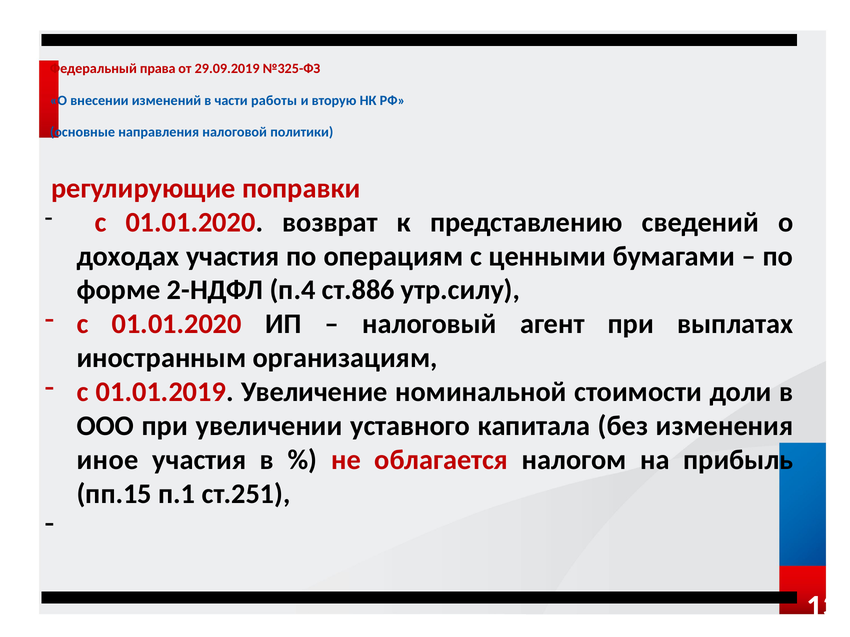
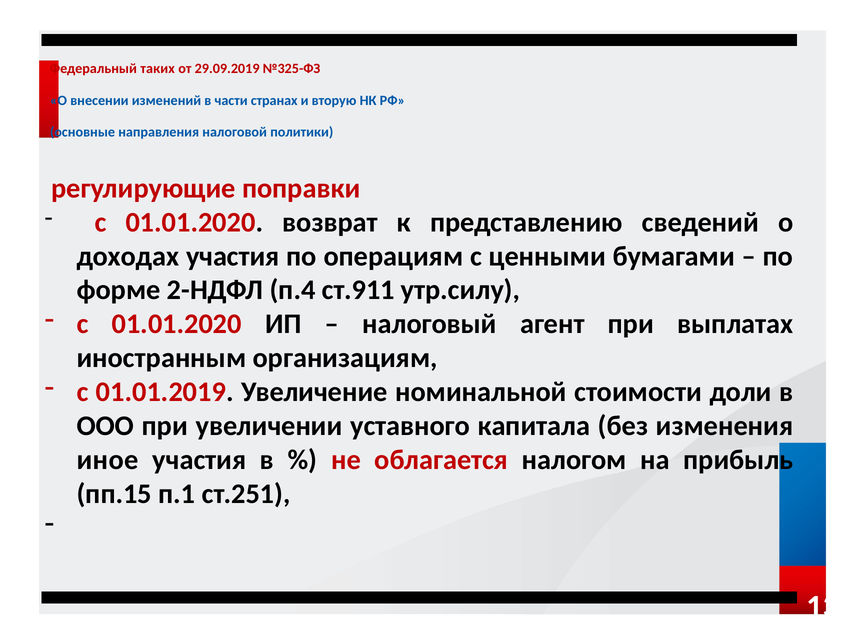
права: права -> таких (158, 69)
работы: работы -> странах (274, 101)
ст.886: ст.886 -> ст.911 (358, 290)
